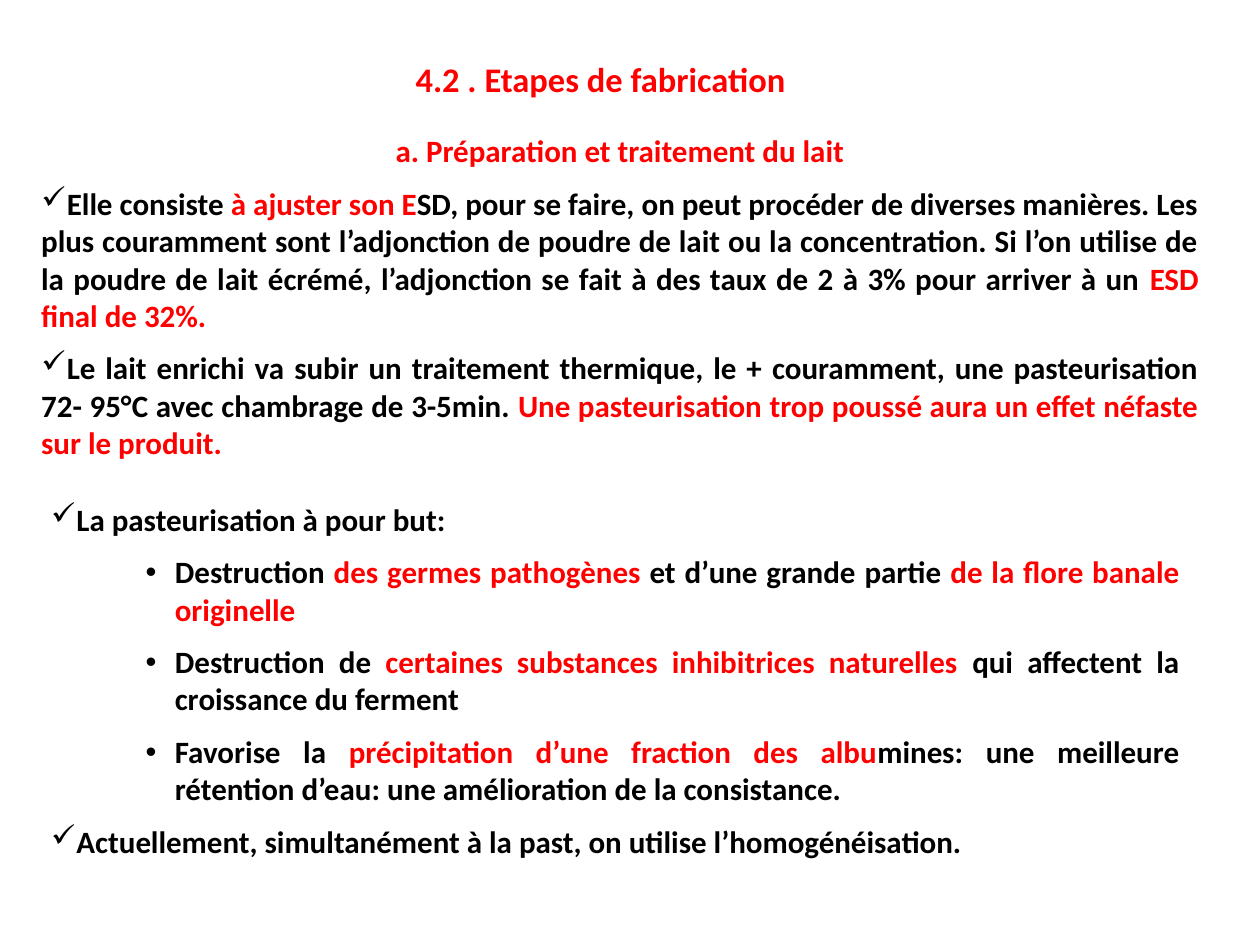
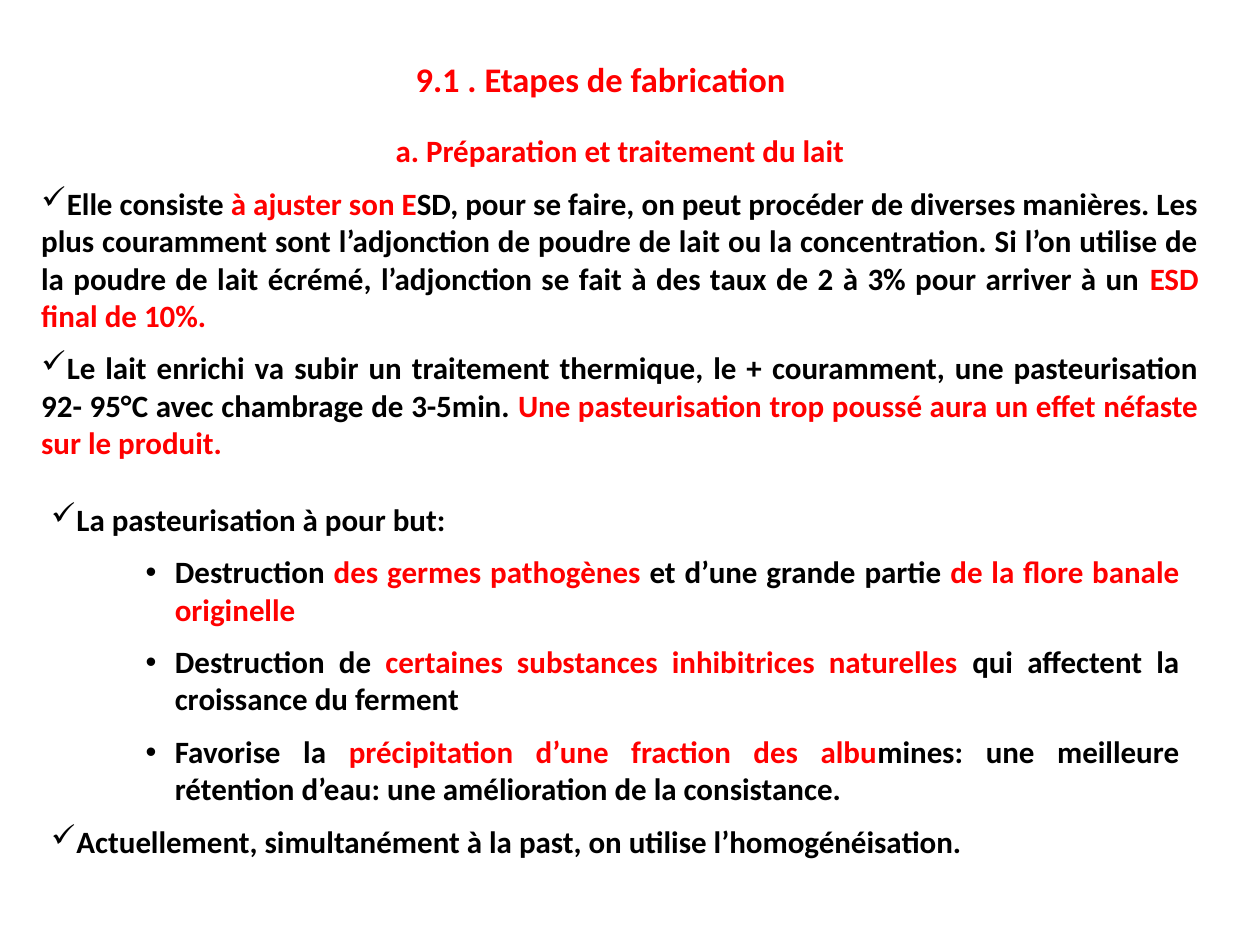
4.2: 4.2 -> 9.1 (438, 81)
32%: 32% -> 10% (175, 317)
72-: 72- -> 92- (62, 407)
